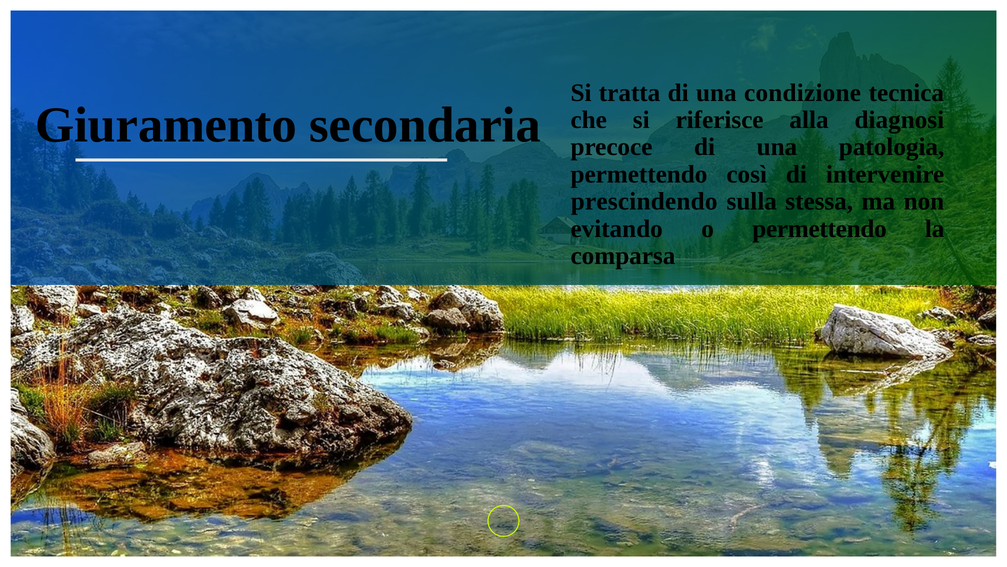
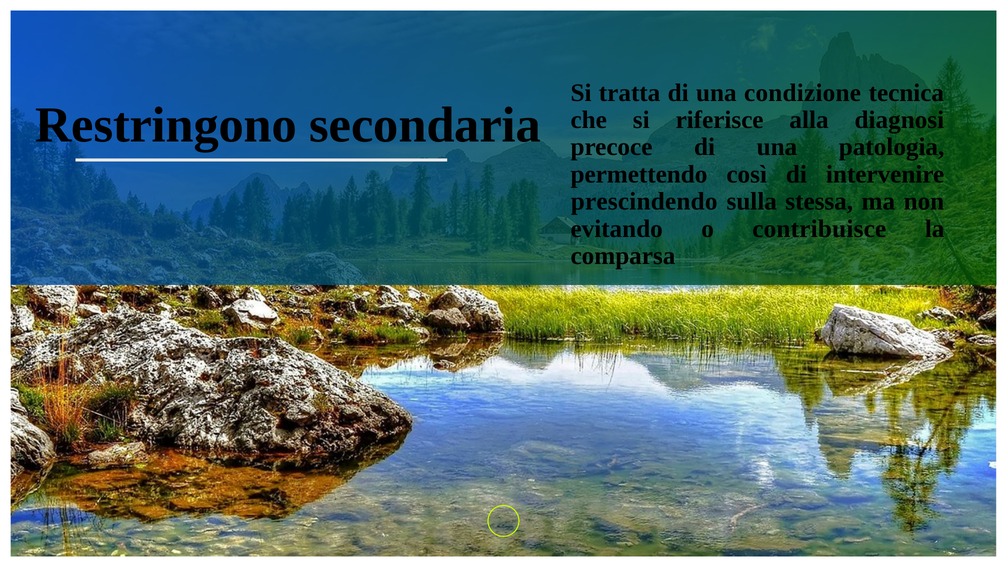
Giuramento: Giuramento -> Restringono (166, 125)
o permettendo: permettendo -> contribuisce (819, 228)
